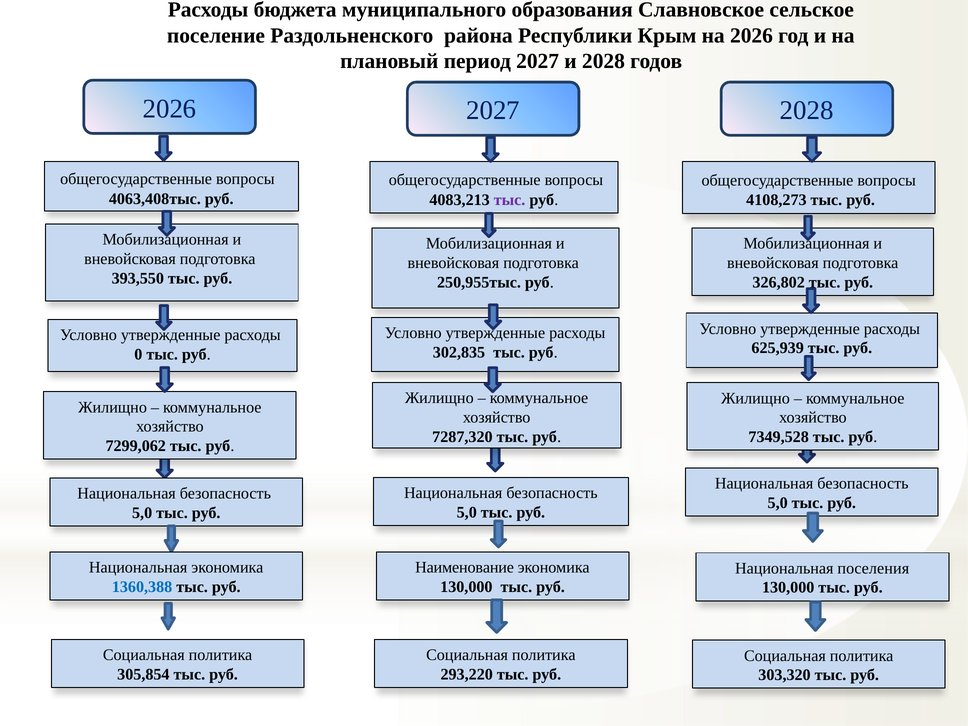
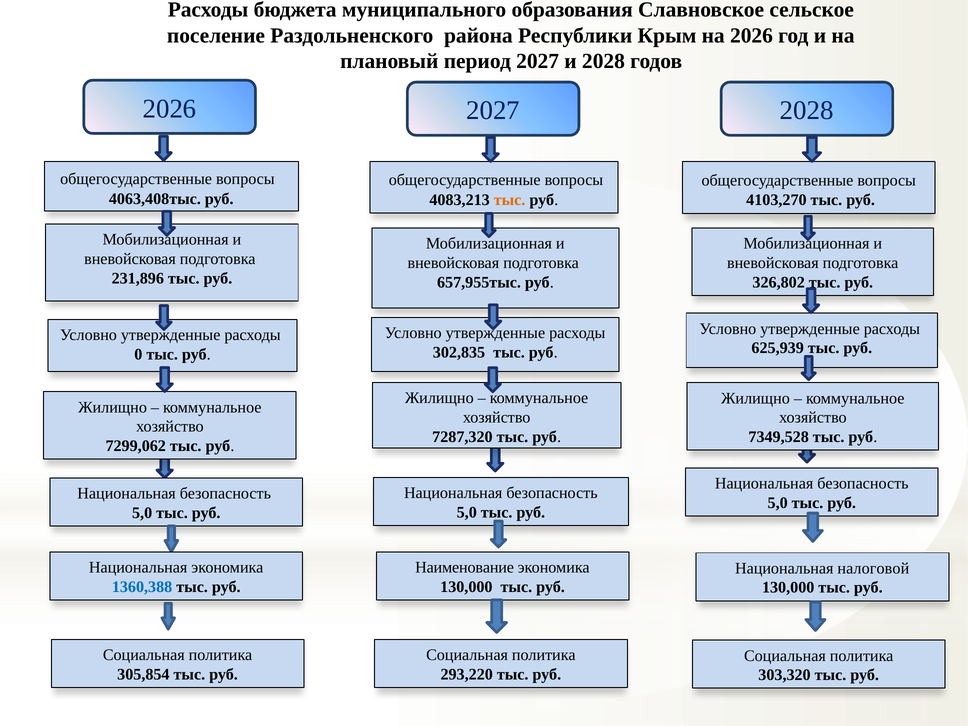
тыс colour: purple -> orange (510, 200)
4108,273: 4108,273 -> 4103,270 (776, 200)
393,550: 393,550 -> 231,896 (138, 278)
250,955тыс: 250,955тыс -> 657,955тыс (479, 282)
поселения: поселения -> налоговой (873, 568)
